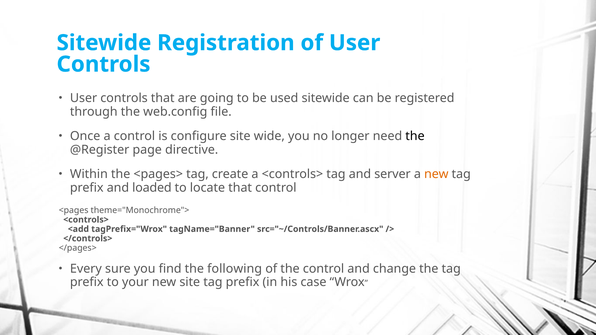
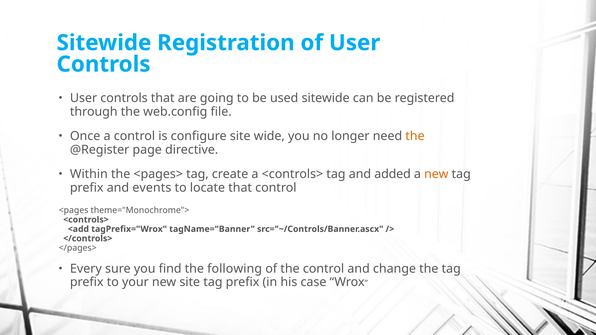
the colour: black -> orange (415, 136)
server: server -> added (393, 174)
loaded: loaded -> events (152, 188)
